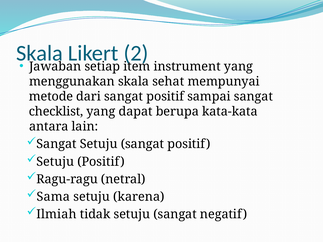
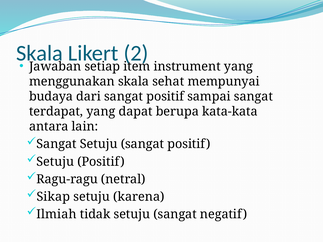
metode: metode -> budaya (51, 97)
checklist: checklist -> terdapat (56, 112)
Sama: Sama -> Sikap (53, 197)
